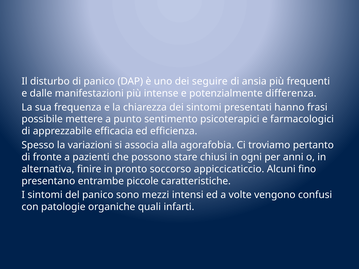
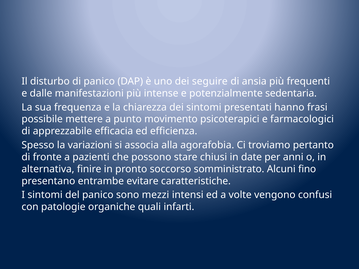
differenza: differenza -> sedentaria (291, 93)
sentimento: sentimento -> movimento (171, 119)
ogni: ogni -> date (251, 157)
appiccicaticcio: appiccicaticcio -> somministrato (229, 169)
piccole: piccole -> evitare (143, 181)
